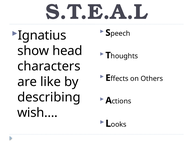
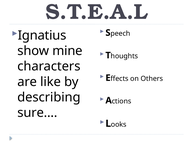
head: head -> mine (67, 51)
wish…: wish… -> sure… (37, 113)
